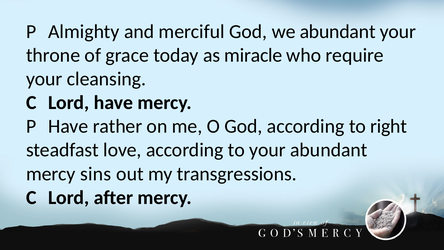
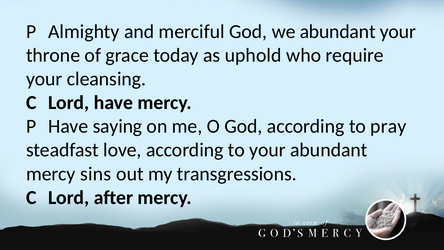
miracle: miracle -> uphold (253, 55)
rather: rather -> saying (117, 126)
right: right -> pray (388, 126)
